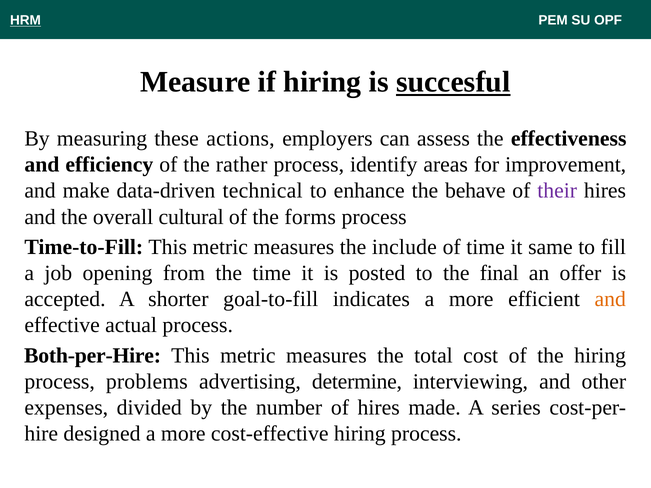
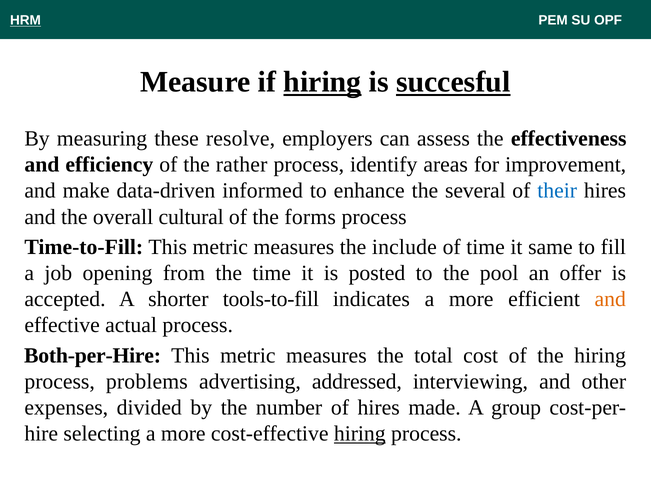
hiring underline: none -> present (322, 82)
actions: actions -> resolve (241, 139)
technical: technical -> informed (263, 191)
behave: behave -> several (475, 191)
their colour: purple -> blue (557, 191)
final: final -> pool (499, 273)
goal-to-fill: goal-to-fill -> tools-to-fill (271, 299)
determine: determine -> addressed (357, 382)
series: series -> group (516, 408)
designed: designed -> selecting (102, 434)
hiring underline: none -> present (360, 434)
